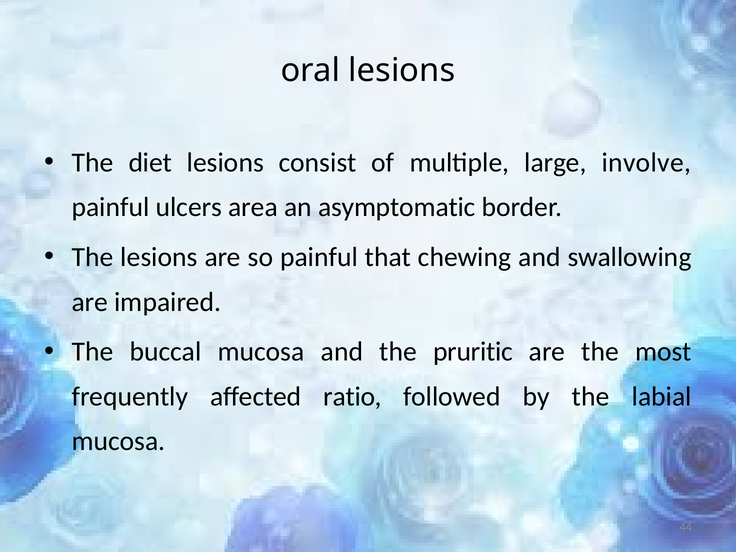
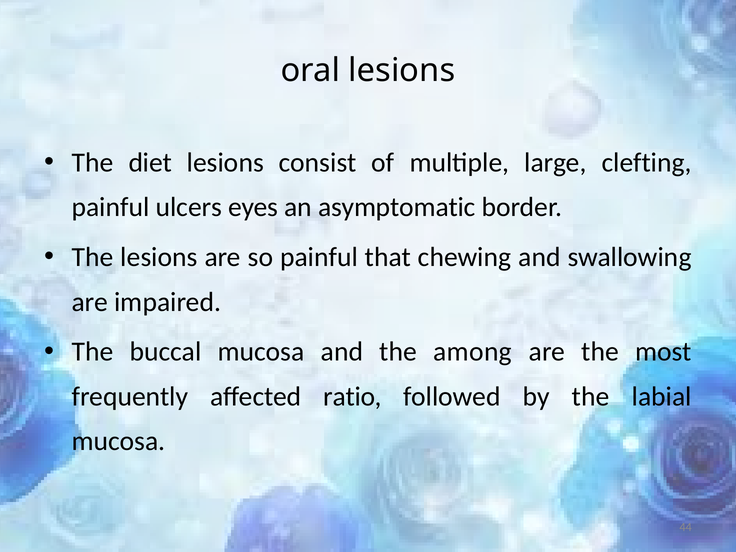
involve: involve -> clefting (647, 163)
area: area -> eyes (253, 207)
pruritic: pruritic -> among (473, 352)
